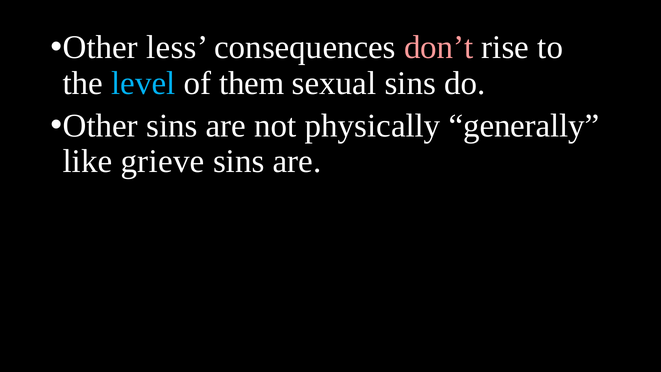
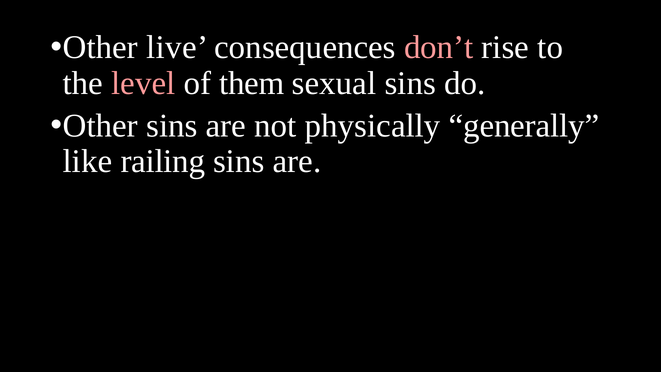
less: less -> live (177, 47)
level colour: light blue -> pink (143, 83)
grieve: grieve -> railing (163, 161)
